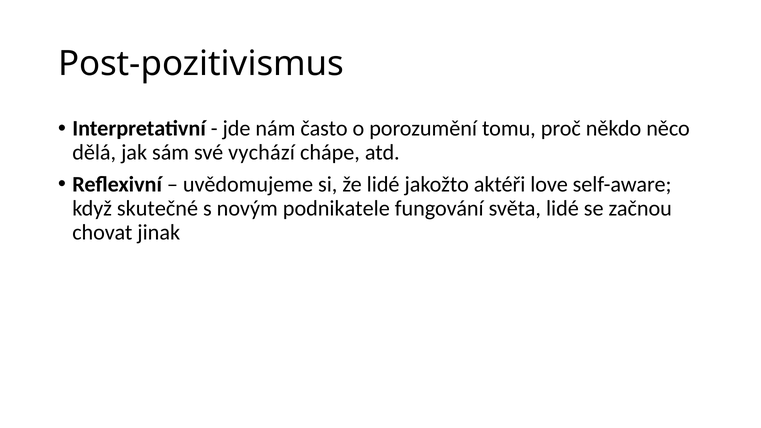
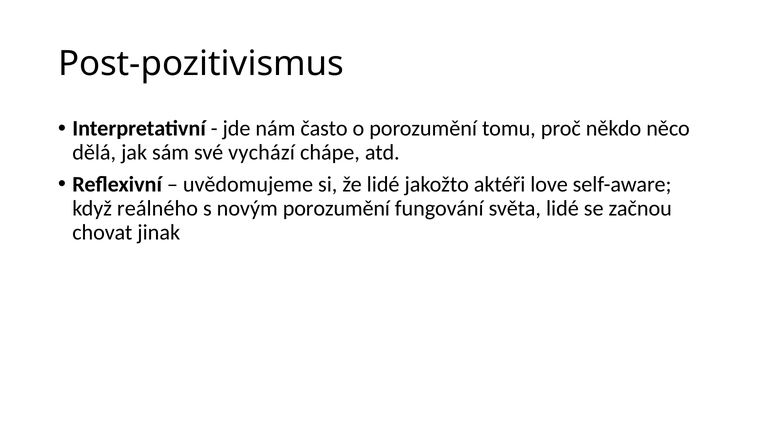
skutečné: skutečné -> reálného (157, 208)
novým podnikatele: podnikatele -> porozumění (336, 208)
